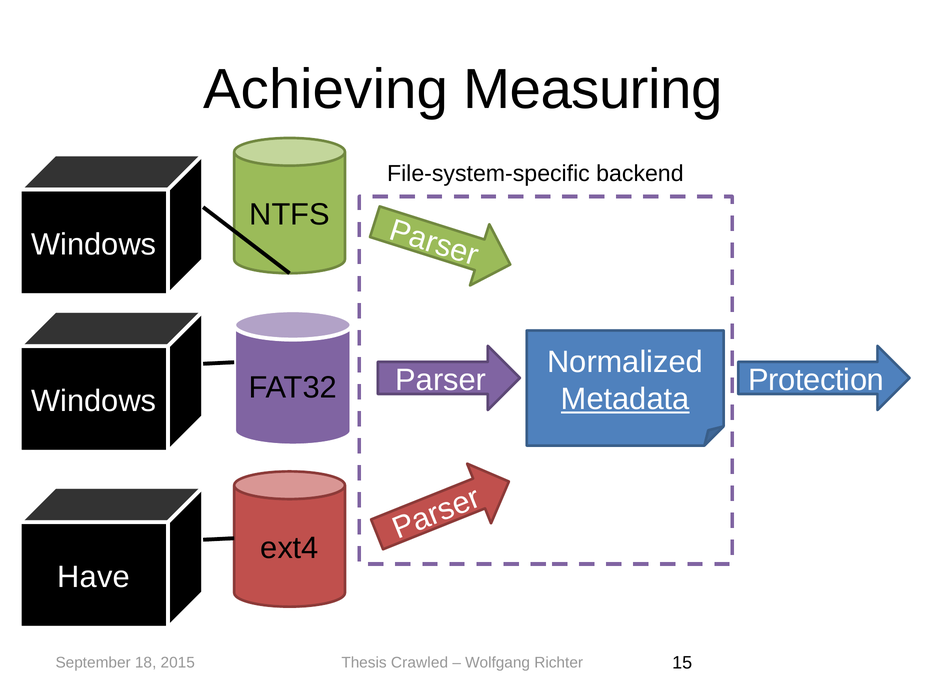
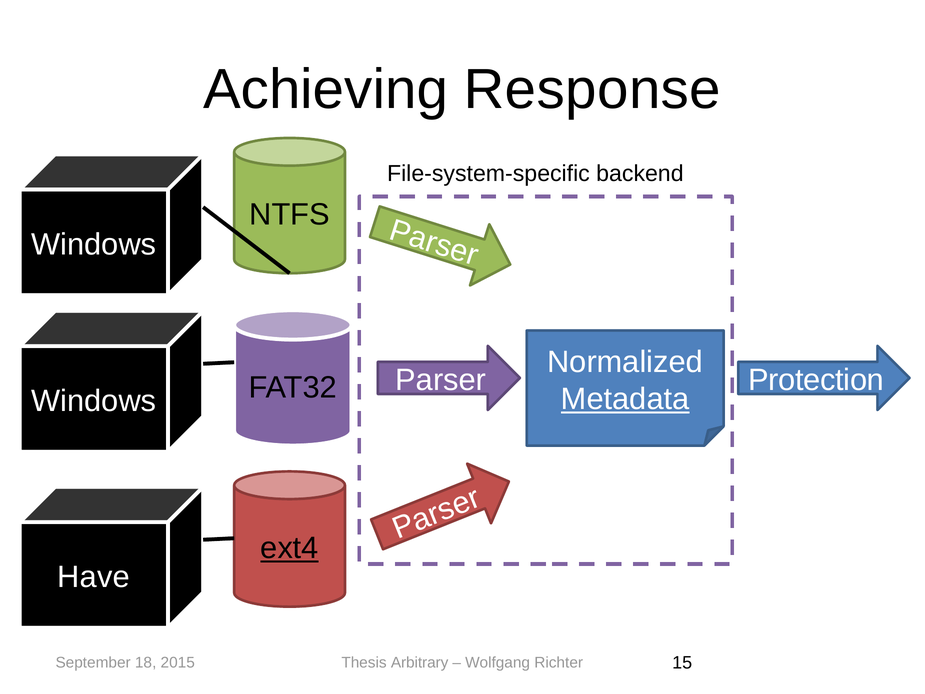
Measuring: Measuring -> Response (592, 90)
ext4 underline: none -> present (290, 548)
Crawled: Crawled -> Arbitrary (420, 663)
